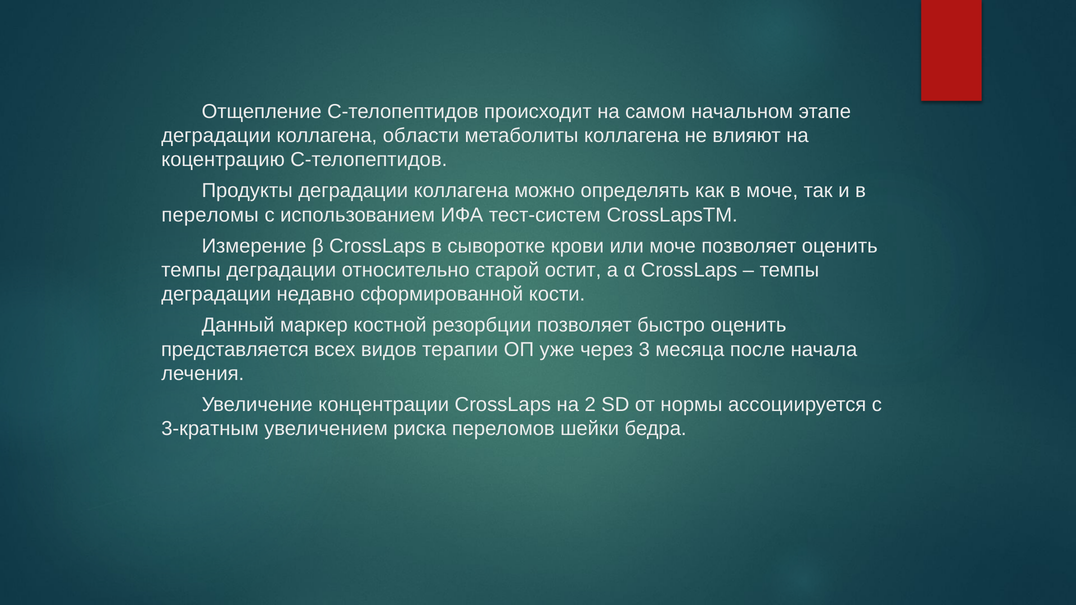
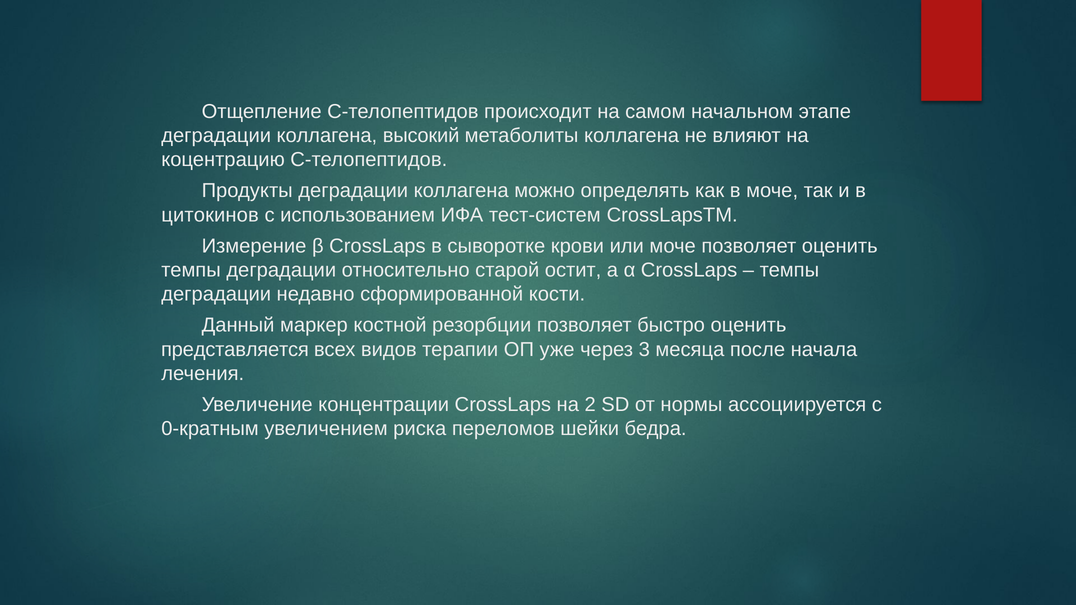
области: области -> высокий (421, 136)
переломы: переломы -> цитокинов (210, 215)
3-кратным: 3-кратным -> 0-кратным (210, 429)
